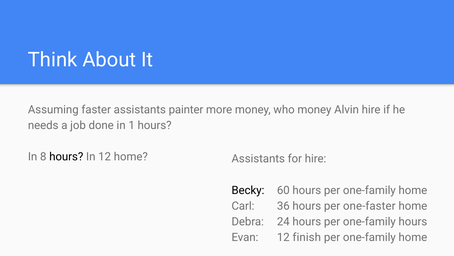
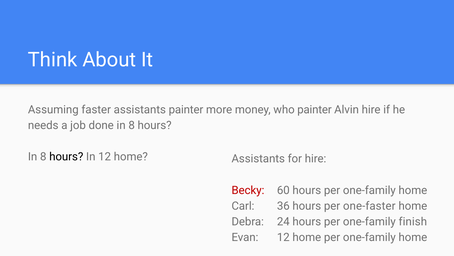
who money: money -> painter (314, 109)
done in 1: 1 -> 8 (132, 125)
Becky colour: black -> red (248, 190)
one-family hours: hours -> finish (413, 221)
Evan 12 finish: finish -> home (307, 237)
